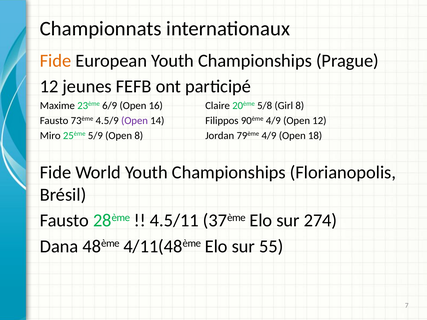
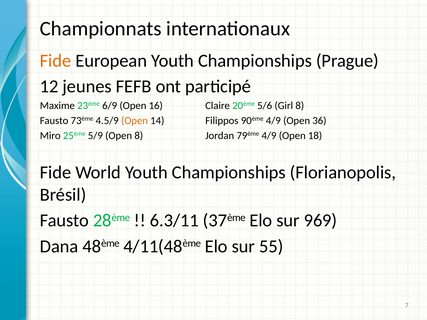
5/8: 5/8 -> 5/6 (265, 106)
Open colour: purple -> orange (135, 121)
Open 12: 12 -> 36 (319, 121)
4.5/11: 4.5/11 -> 6.3/11 (174, 221)
274: 274 -> 969 (320, 221)
